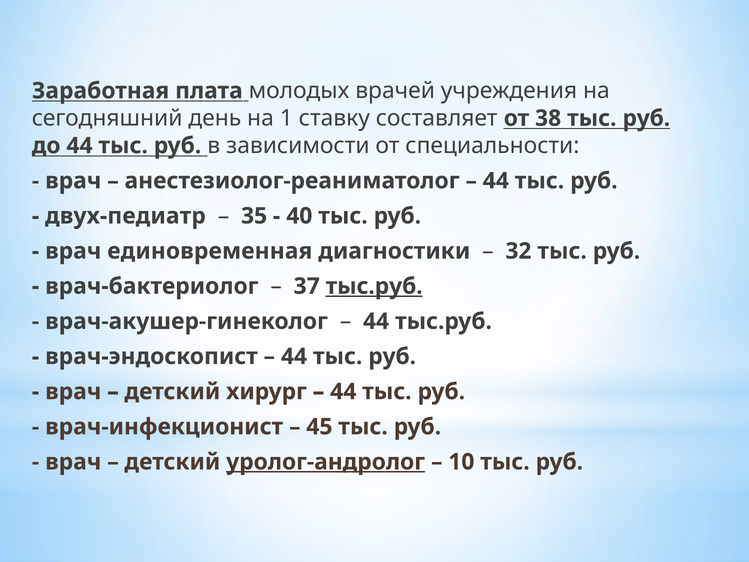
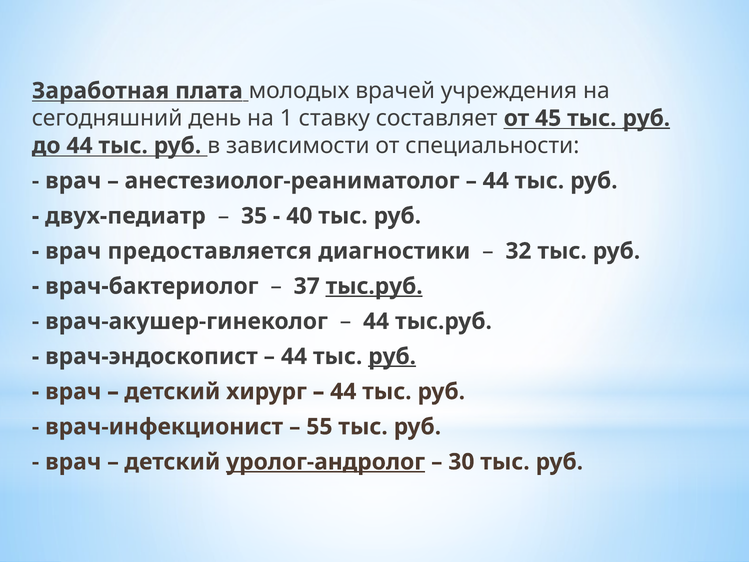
38: 38 -> 45 (548, 118)
руб underline: none -> present (646, 118)
единовременная: единовременная -> предоставляется (210, 251)
руб underline: none -> present (392, 356)
45: 45 -> 55 (319, 427)
10: 10 -> 30 (461, 462)
